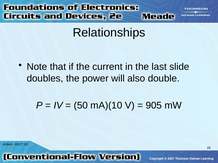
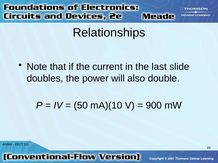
905: 905 -> 900 (154, 106)
